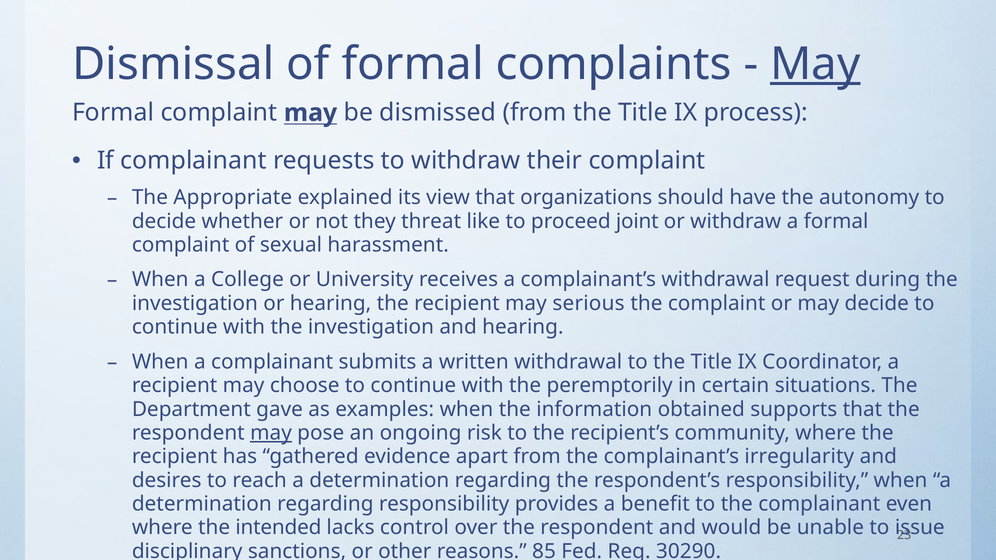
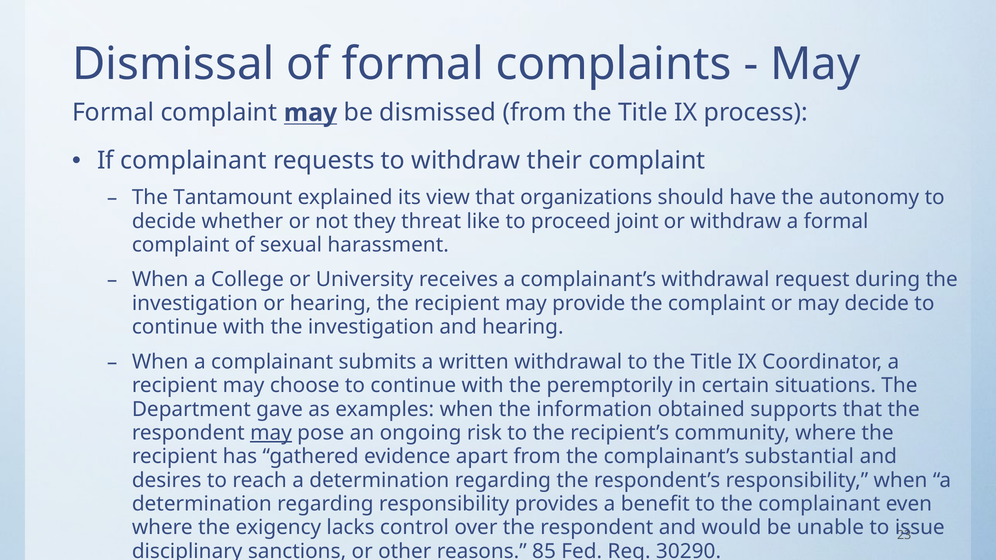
May underline: present -> none (815, 64)
Appropriate: Appropriate -> Tantamount (233, 198)
serious: serious -> provide (589, 304)
irregularity: irregularity -> substantial (799, 457)
intended: intended -> exigency (278, 528)
